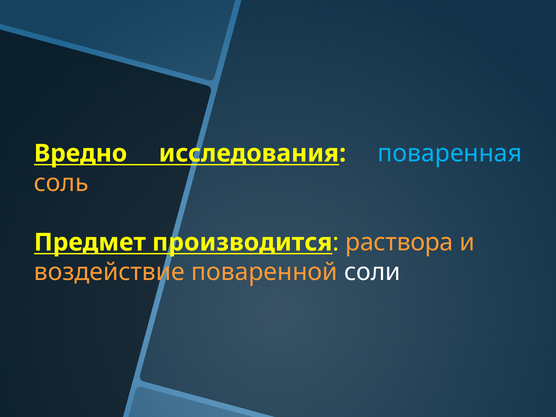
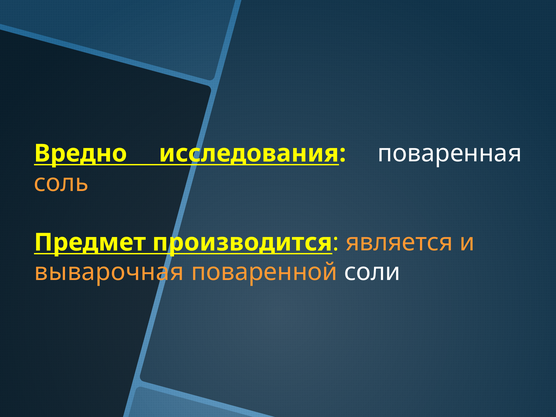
поваренная colour: light blue -> white (450, 153)
раствора: раствора -> является (399, 242)
воздействие: воздействие -> выварочная (109, 272)
